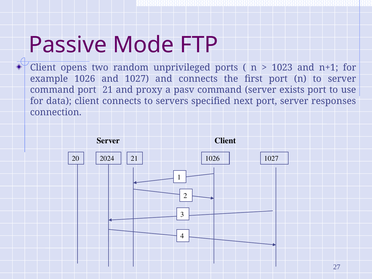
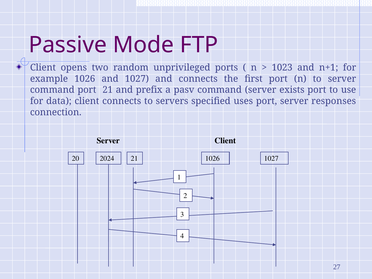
proxy: proxy -> prefix (149, 90)
next: next -> uses (243, 101)
